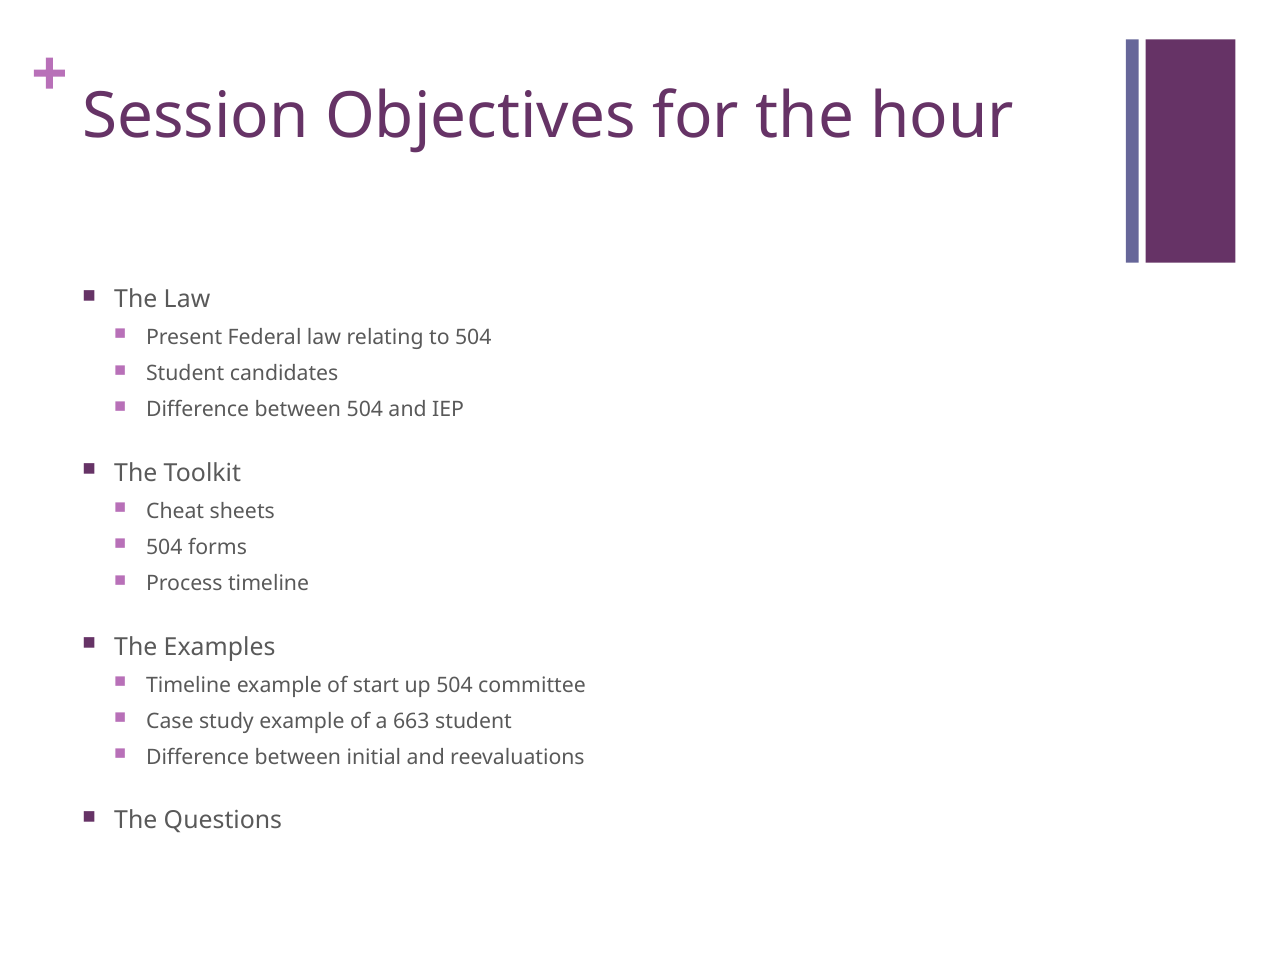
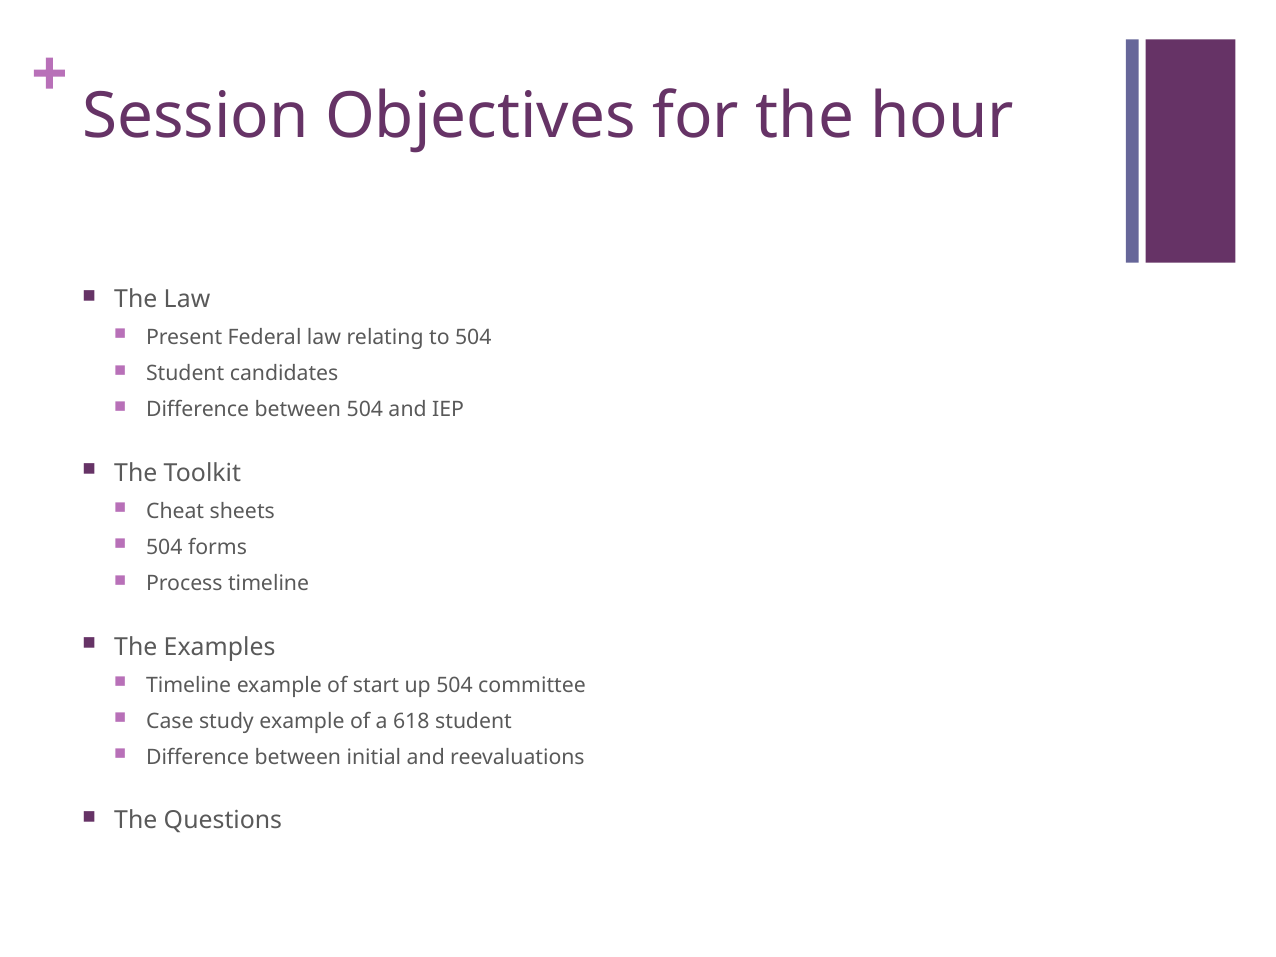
663: 663 -> 618 (411, 721)
